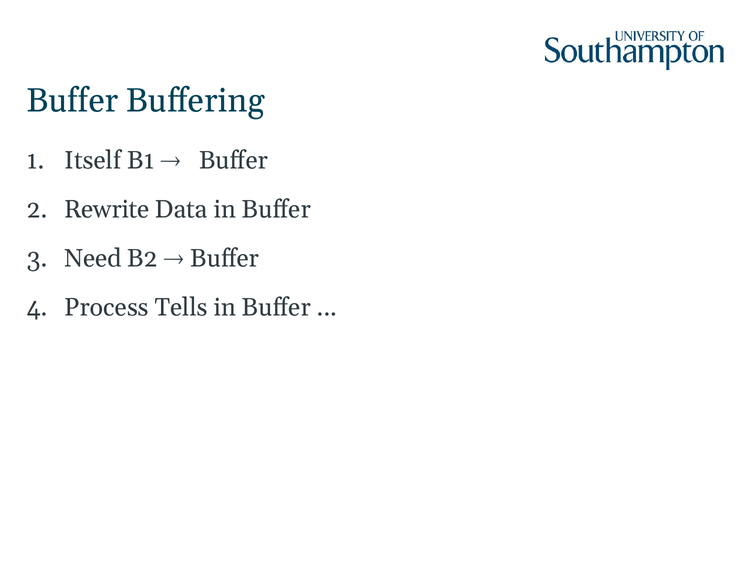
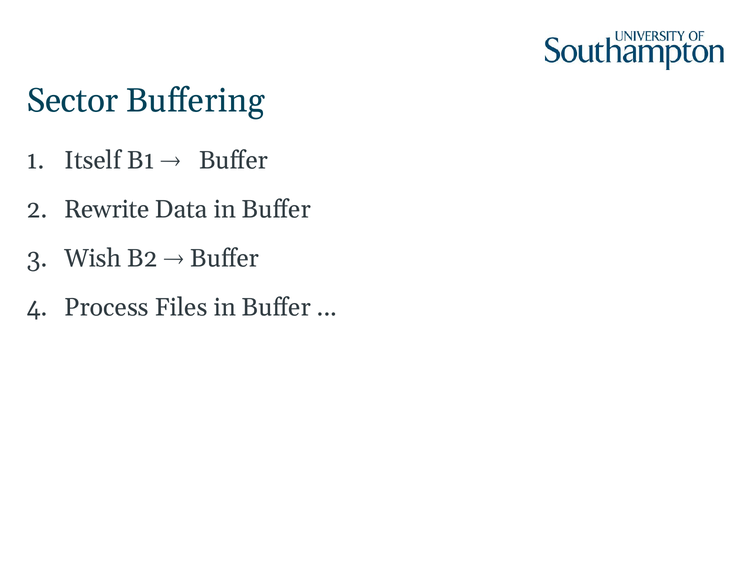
Buffer: Buffer -> Sector (73, 100)
Need: Need -> Wish (93, 258)
Tells: Tells -> Files (181, 307)
